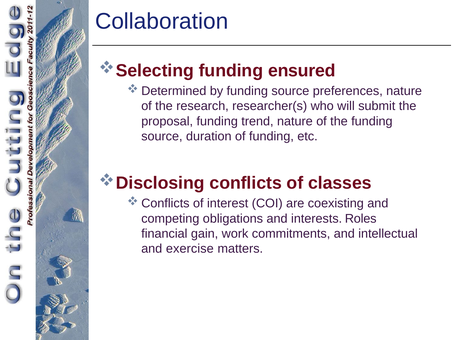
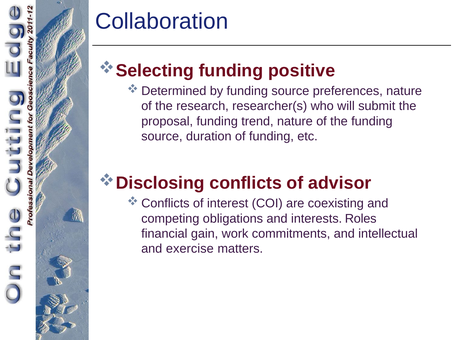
ensured: ensured -> positive (302, 71)
classes: classes -> advisor (340, 183)
